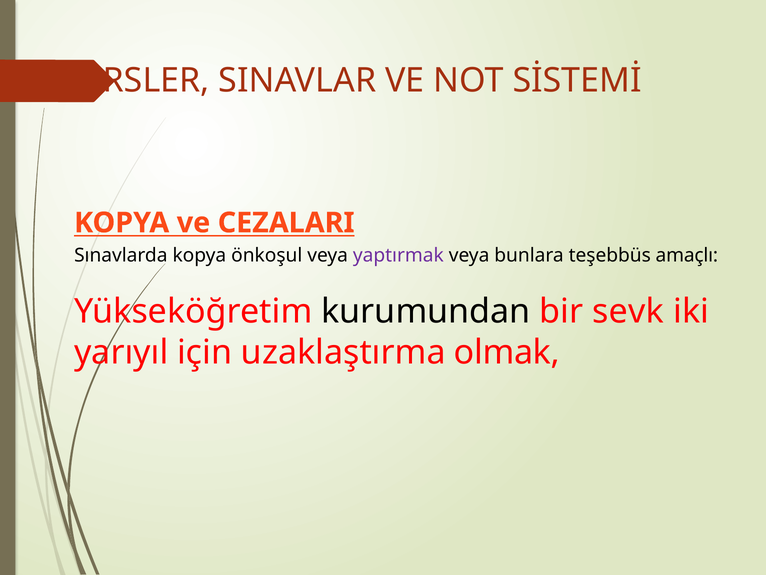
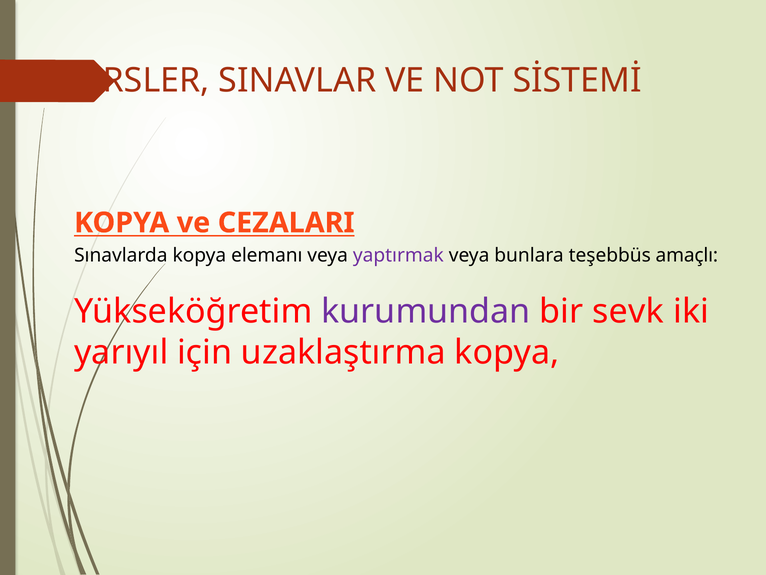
önkoşul: önkoşul -> elemanı (267, 255)
kurumundan colour: black -> purple (426, 311)
uzaklaştırma olmak: olmak -> kopya (507, 352)
